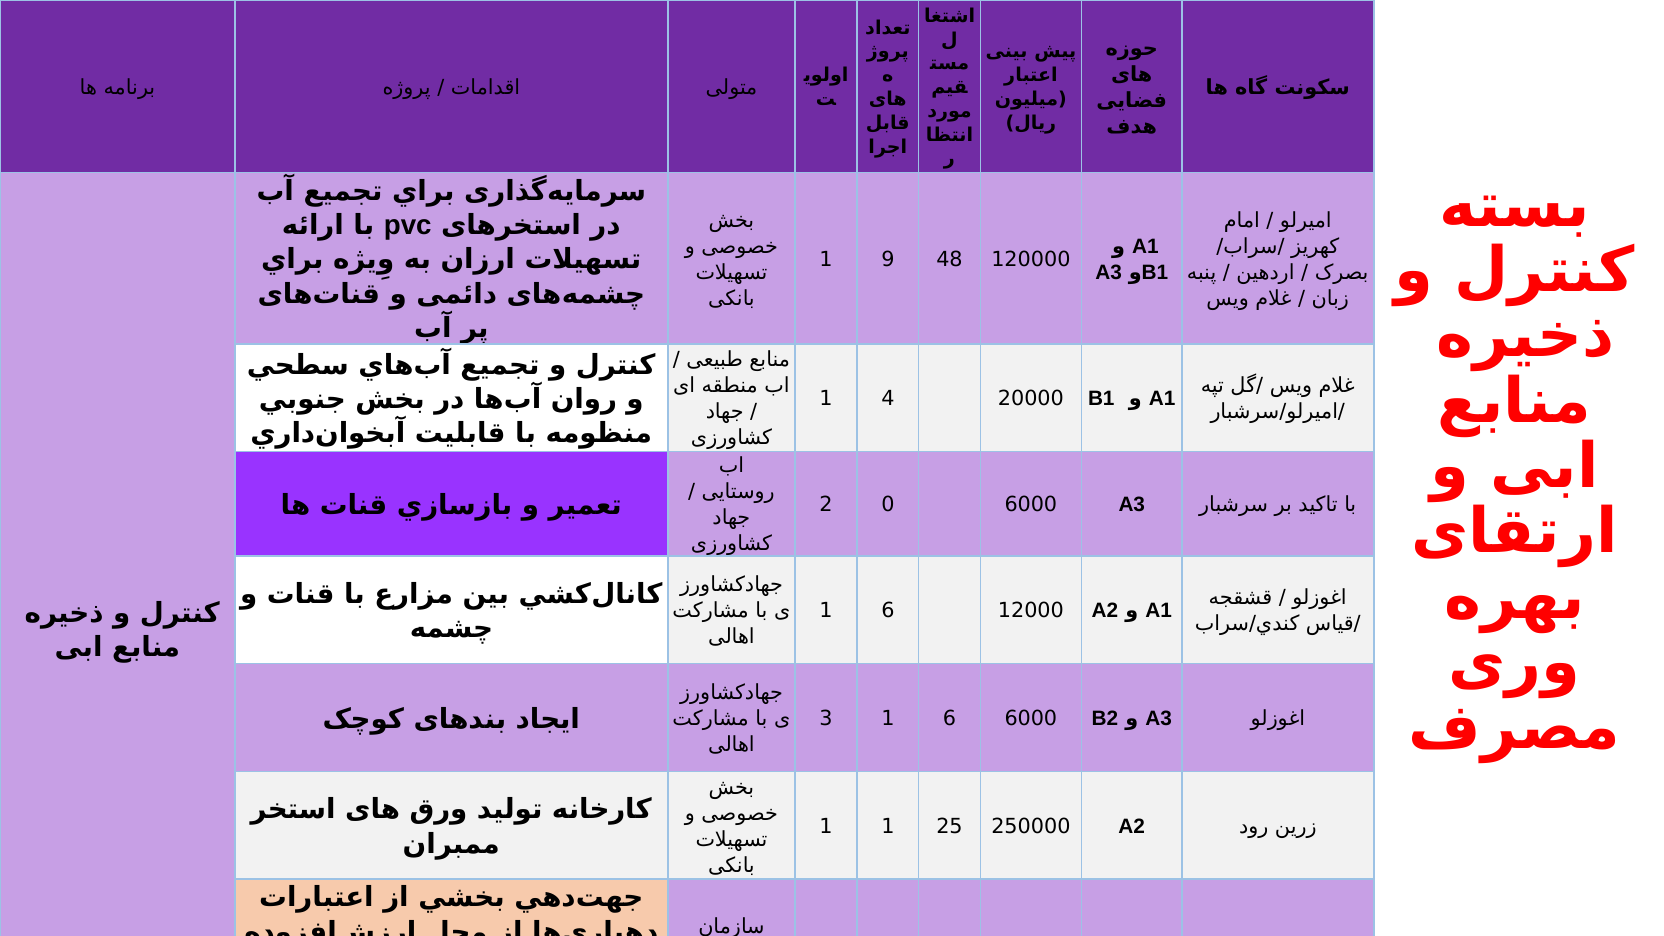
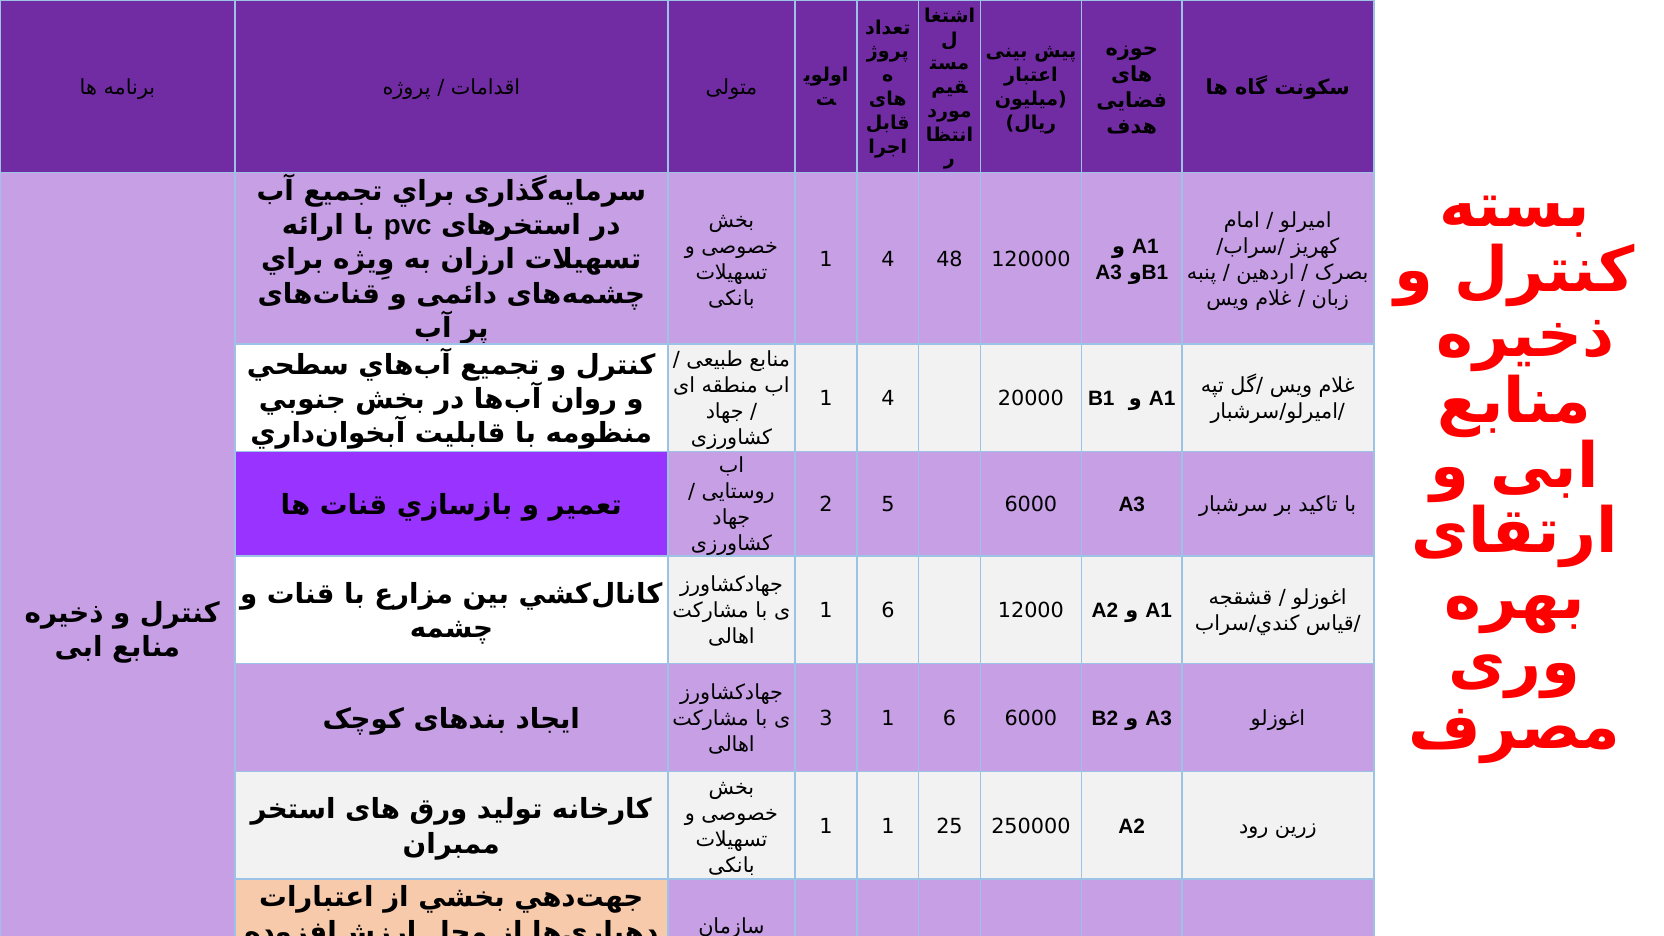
9: 9 -> 4 (888, 259)
0: 0 -> 5 (888, 505)
